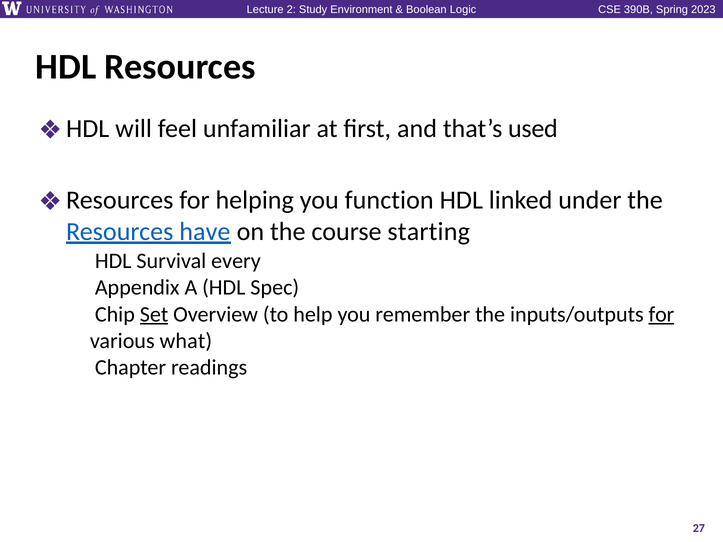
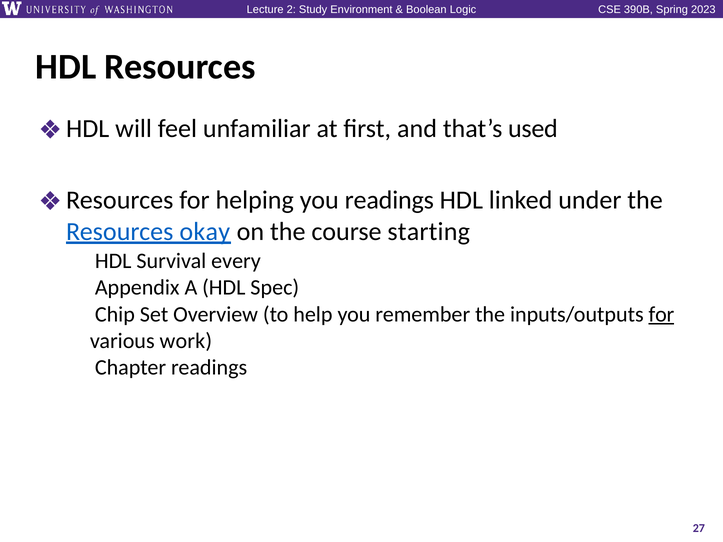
you function: function -> readings (389, 200)
have: have -> okay (205, 232)
Set underline: present -> none (154, 315)
what: what -> work (186, 341)
